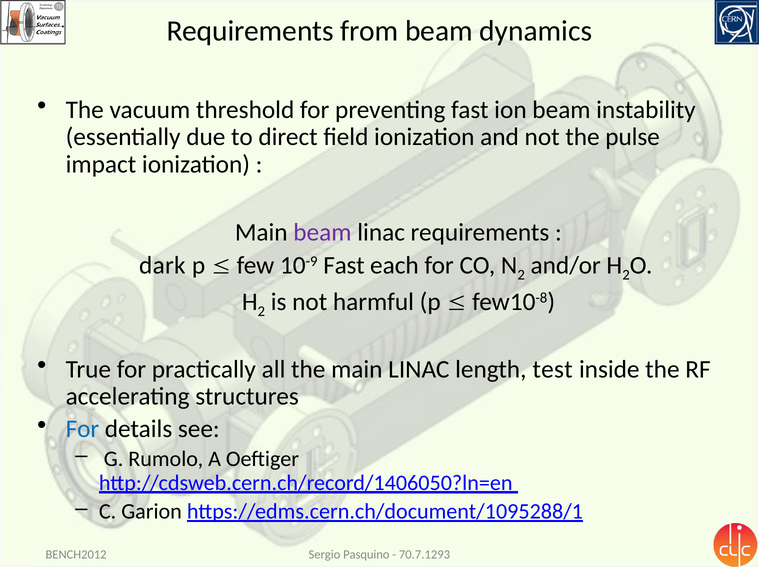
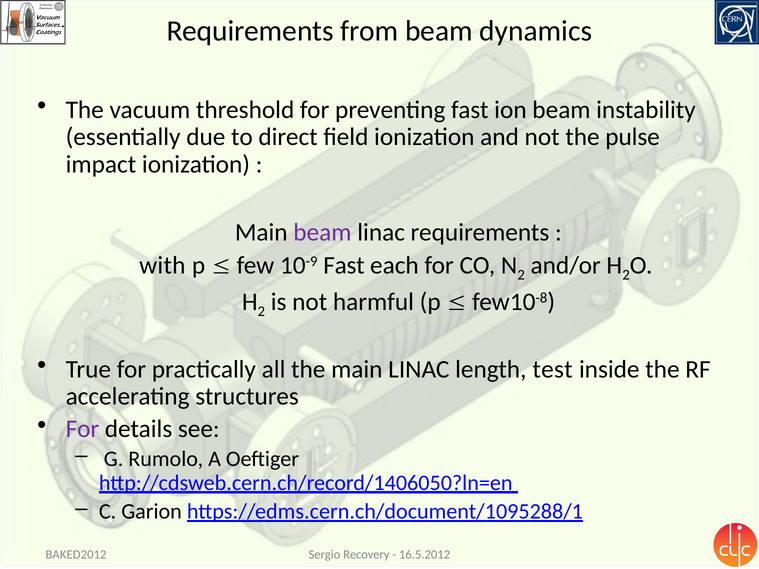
dark: dark -> with (162, 265)
For colour: blue -> purple (82, 429)
BENCH2012: BENCH2012 -> BAKED2012 (76, 555)
Pasquino: Pasquino -> Recovery (366, 555)
70.7.1293: 70.7.1293 -> 16.5.2012 (425, 555)
